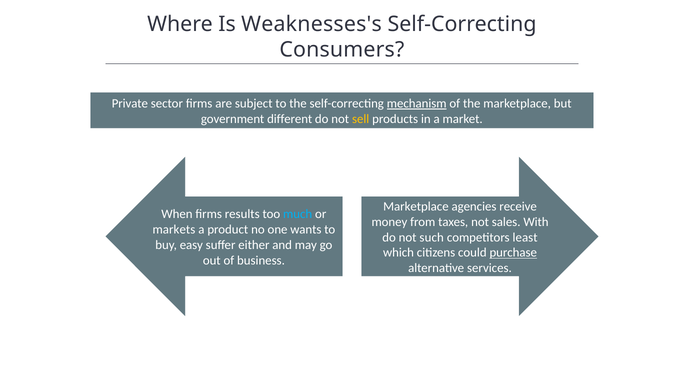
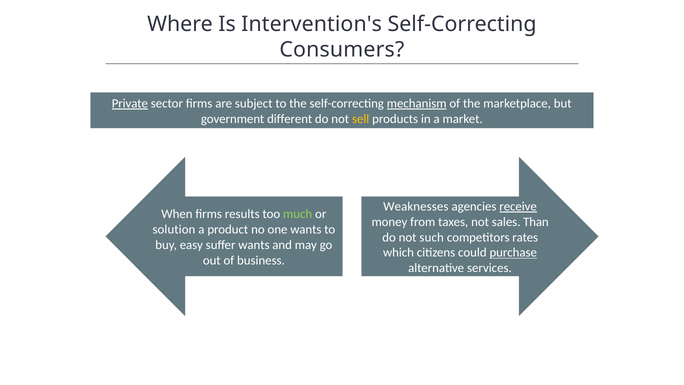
Weaknesses's: Weaknesses's -> Intervention's (312, 24)
Private underline: none -> present (130, 103)
Marketplace: Marketplace -> Weaknesses (416, 206)
receive underline: none -> present (518, 206)
much colour: light blue -> light green (298, 214)
With: With -> Than (536, 222)
markets: markets -> solution (174, 229)
least: least -> rates (525, 237)
suffer either: either -> wants (254, 245)
